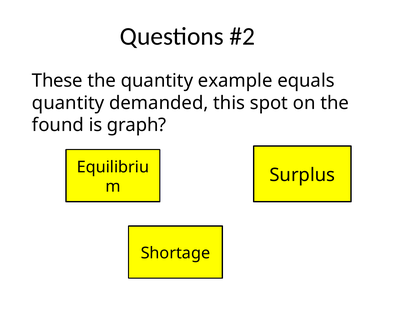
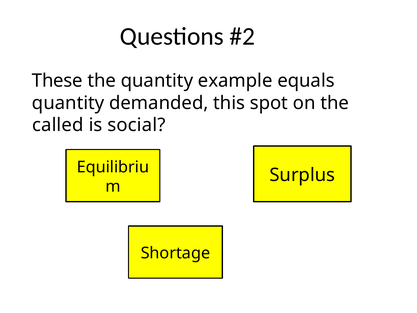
found: found -> called (58, 125)
graph: graph -> social (136, 125)
